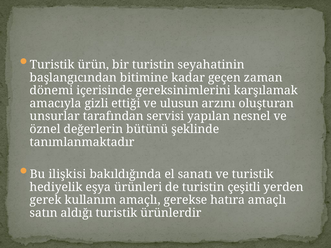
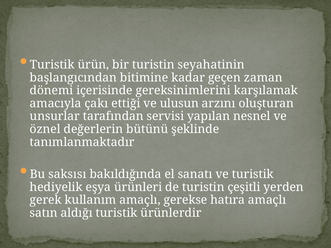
gizli: gizli -> çakı (96, 104)
ilişkisi: ilişkisi -> saksısı (67, 174)
